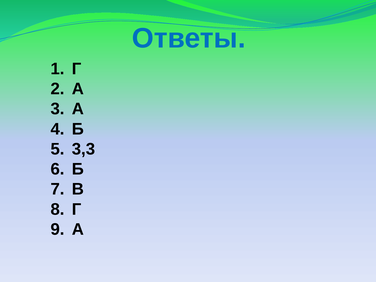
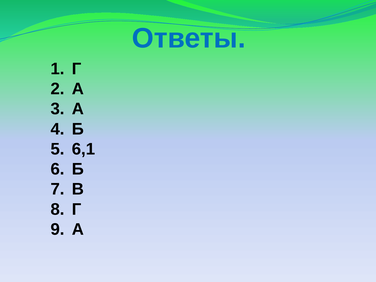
3,3: 3,3 -> 6,1 (83, 149)
